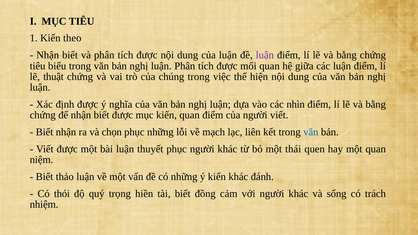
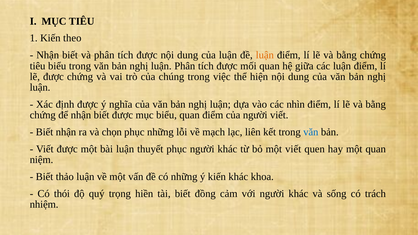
luận colour: purple -> orange (265, 55)
lẽ thuật: thuật -> được (53, 77)
mục kiến: kiến -> biểu (167, 115)
một thái: thái -> viết (293, 149)
đánh: đánh -> khoa (262, 177)
